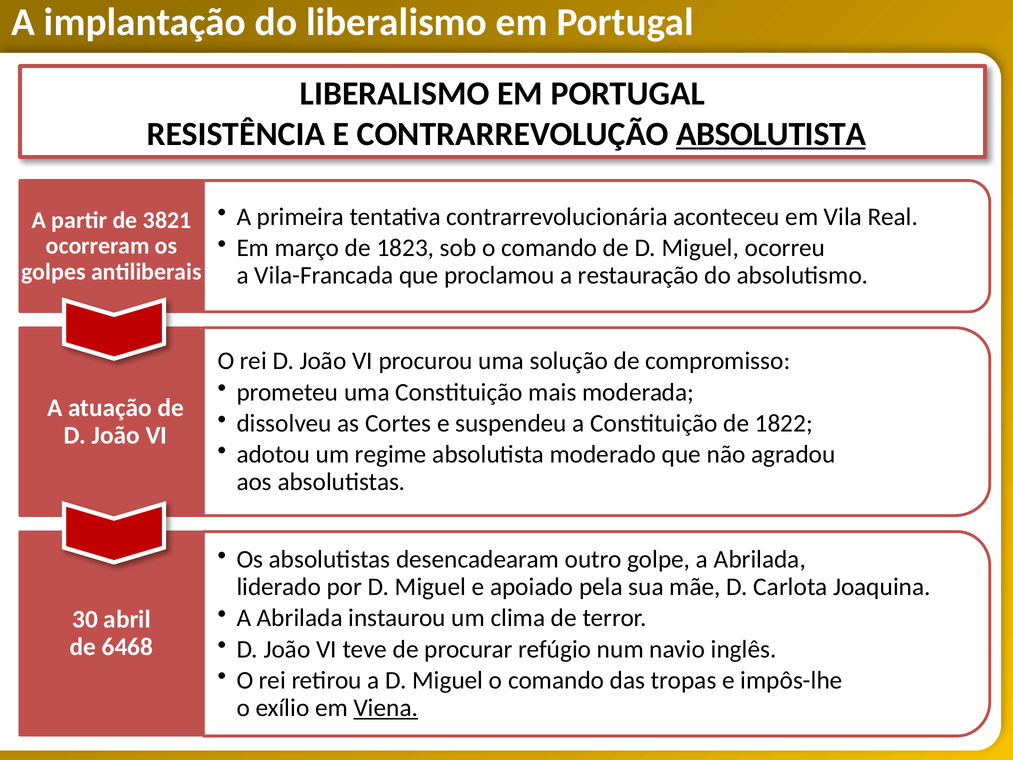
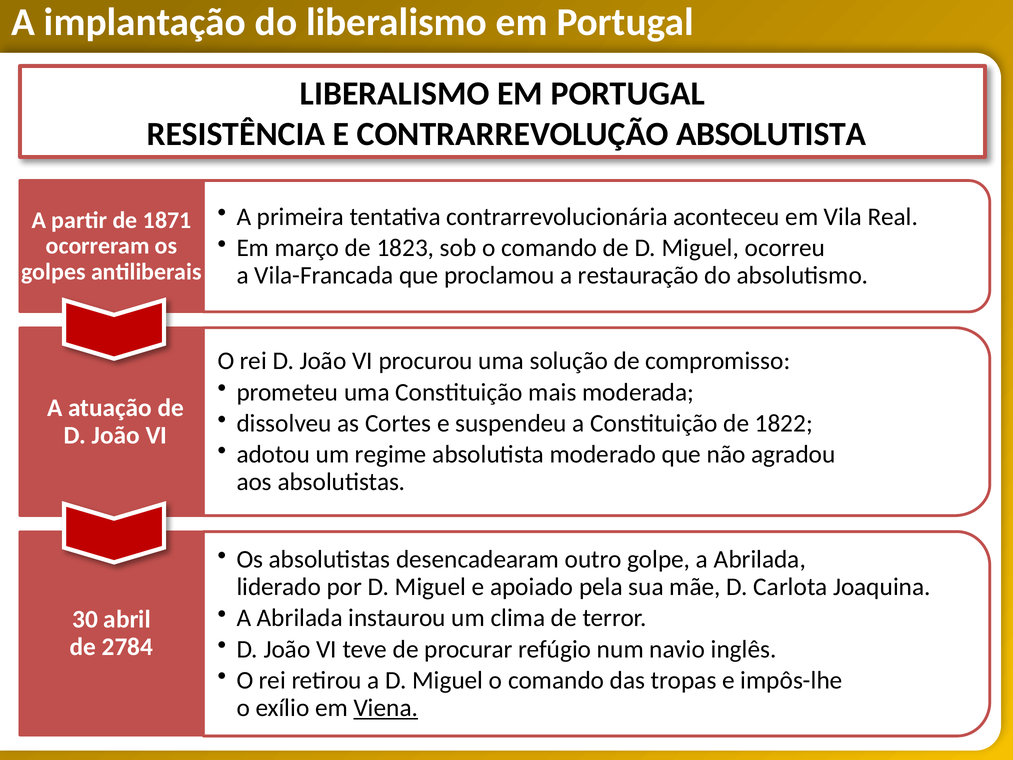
ABSOLUTISTA underline: present -> none (771, 134)
3821: 3821 -> 1871 (167, 220)
6468: 6468 -> 2784 (127, 647)
